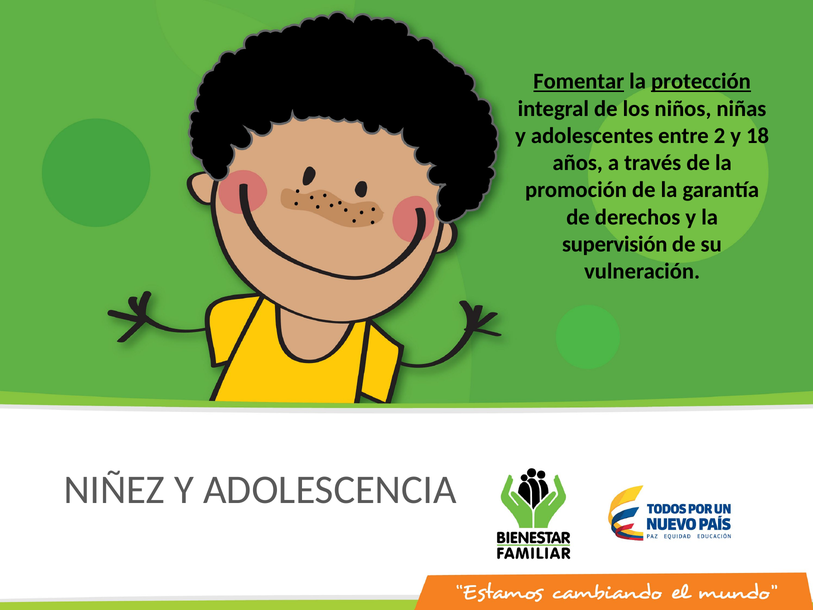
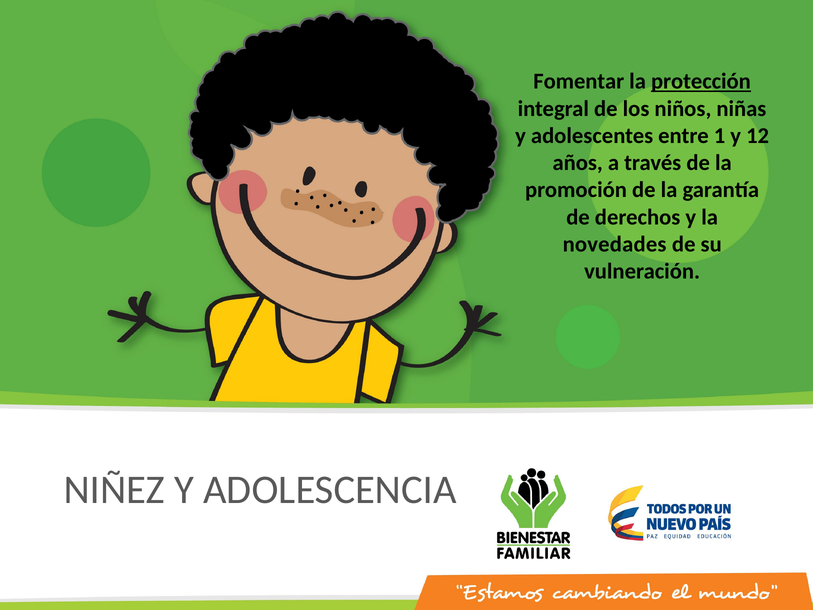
Fomentar underline: present -> none (579, 81)
2: 2 -> 1 (719, 136)
18: 18 -> 12 (758, 136)
supervisión: supervisión -> novedades (615, 244)
